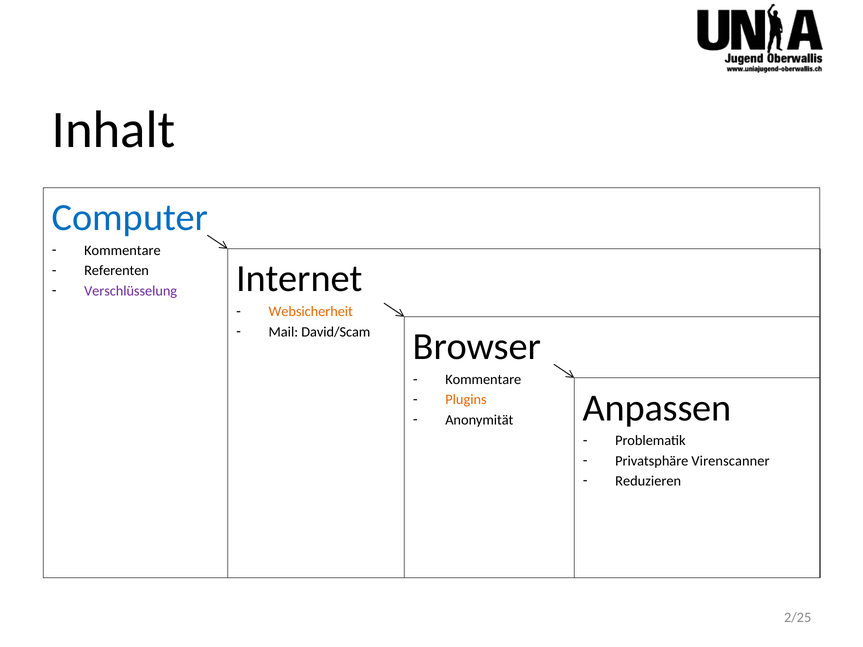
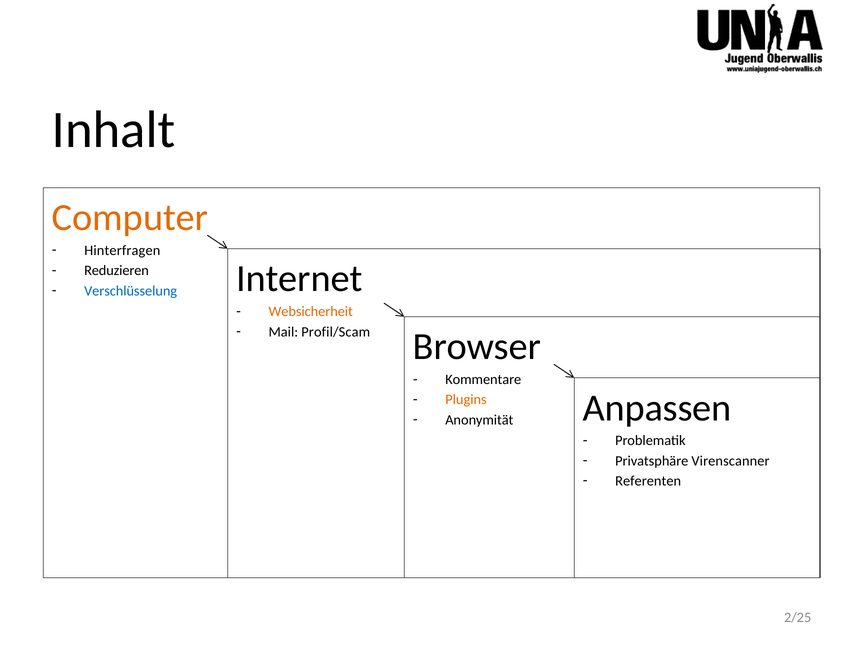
Computer colour: blue -> orange (130, 218)
Kommentare: Kommentare -> Hinterfragen (122, 251)
Referenten: Referenten -> Reduzieren (117, 271)
Verschlüsselung colour: purple -> blue (131, 291)
David/Scam: David/Scam -> Profil/Scam (336, 332)
Reduzieren: Reduzieren -> Referenten (648, 481)
